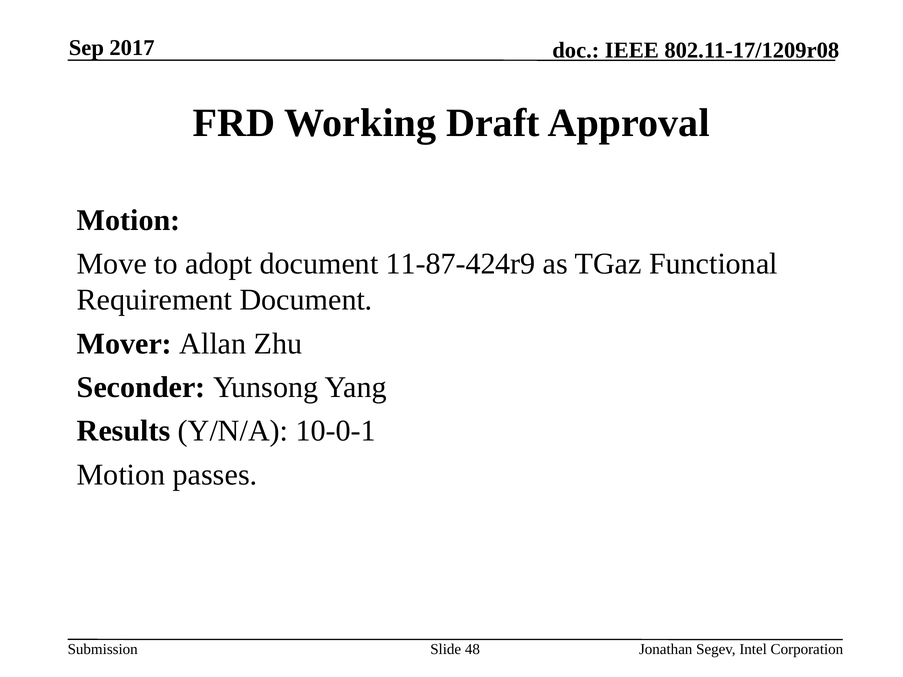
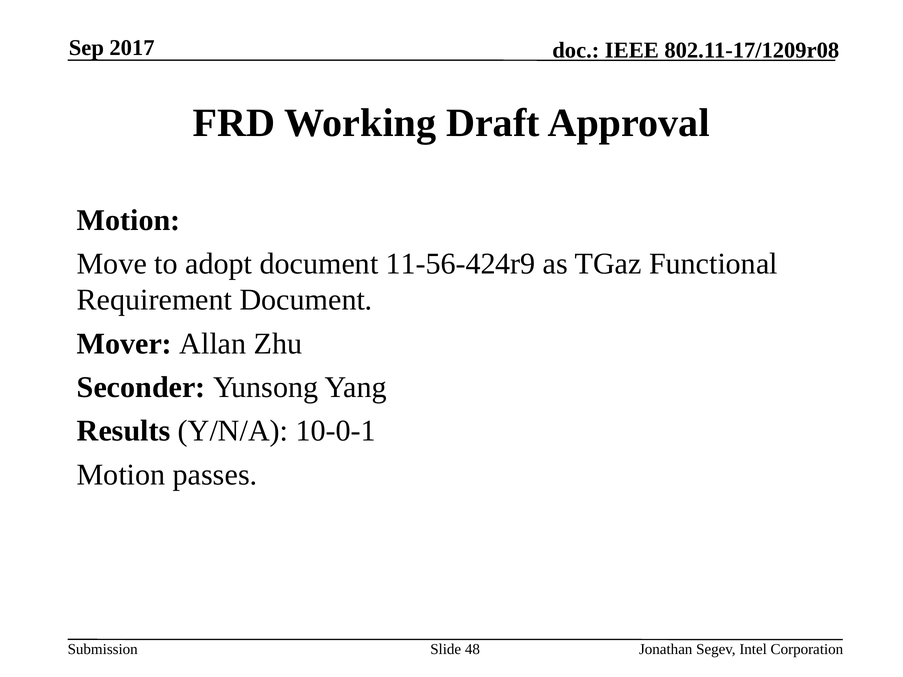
11-87-424r9: 11-87-424r9 -> 11-56-424r9 (461, 264)
